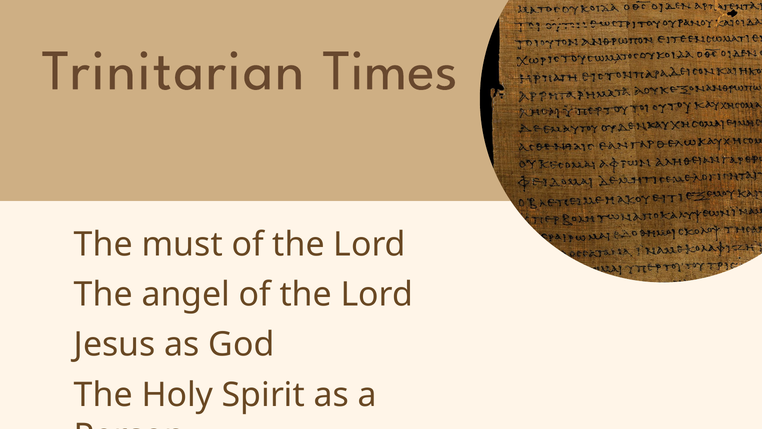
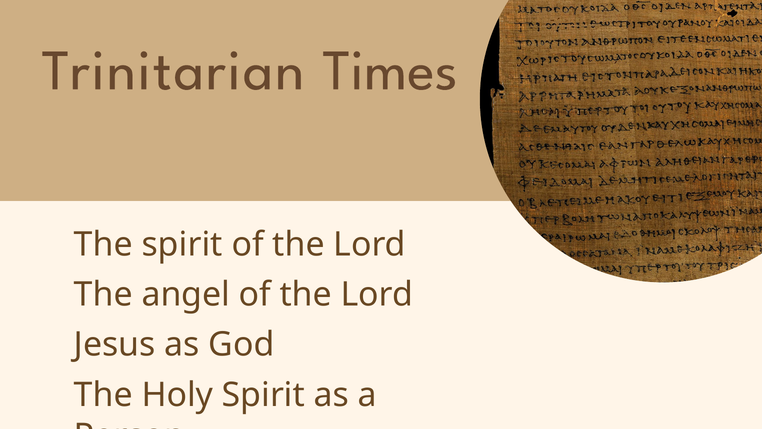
The must: must -> spirit (182, 244)
